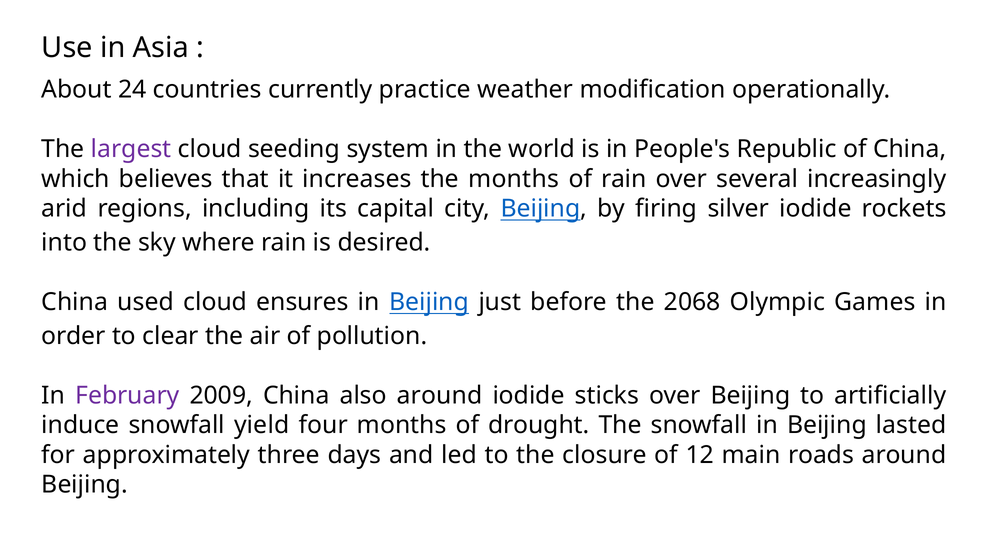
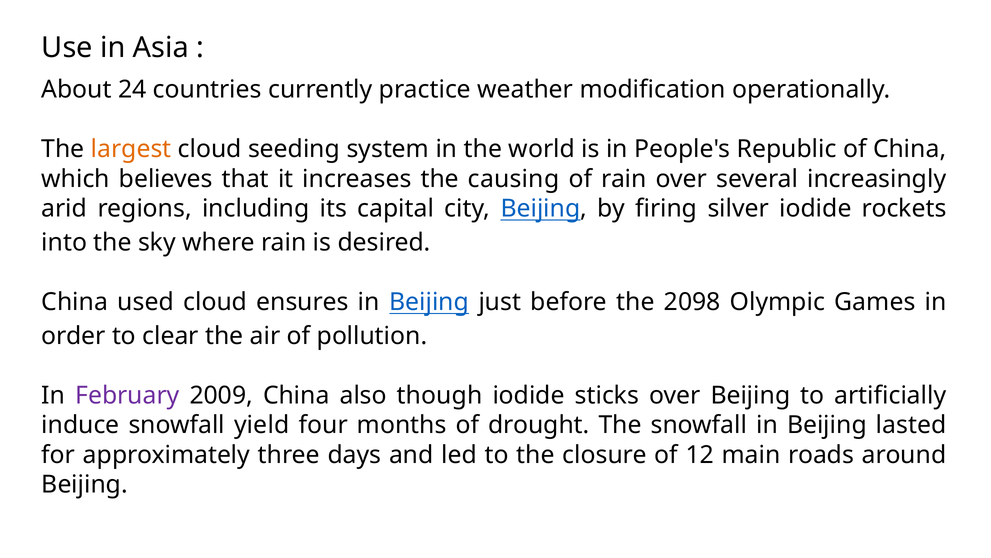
largest colour: purple -> orange (131, 149)
the months: months -> causing (514, 179)
2068: 2068 -> 2098 (692, 302)
also around: around -> though (440, 395)
